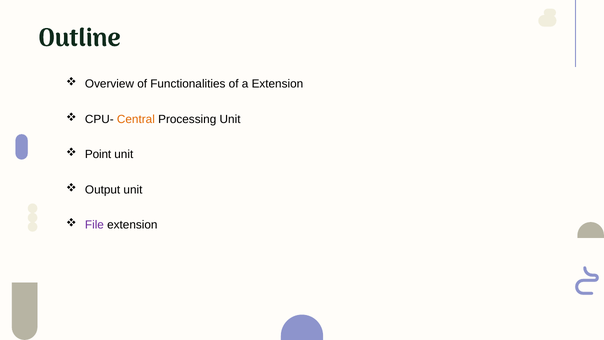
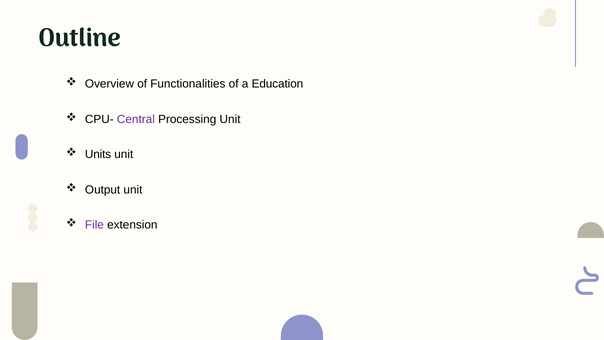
a Extension: Extension -> Education (277, 84)
Central colour: orange -> purple (136, 119)
Point: Point -> Units (98, 154)
